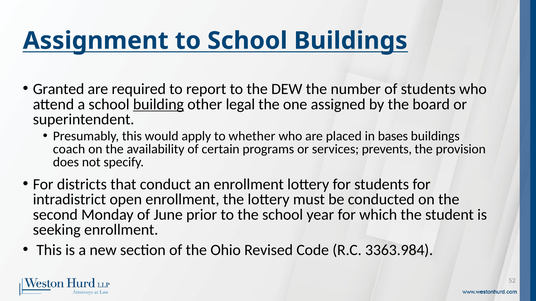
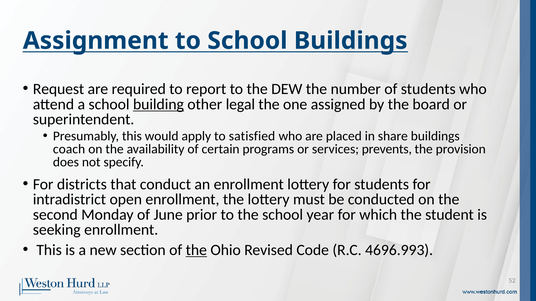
Granted: Granted -> Request (59, 89)
whether: whether -> satisfied (252, 136)
bases: bases -> share (393, 136)
the underline: none -> present (196, 250)
3363.984: 3363.984 -> 4696.993 (399, 250)
